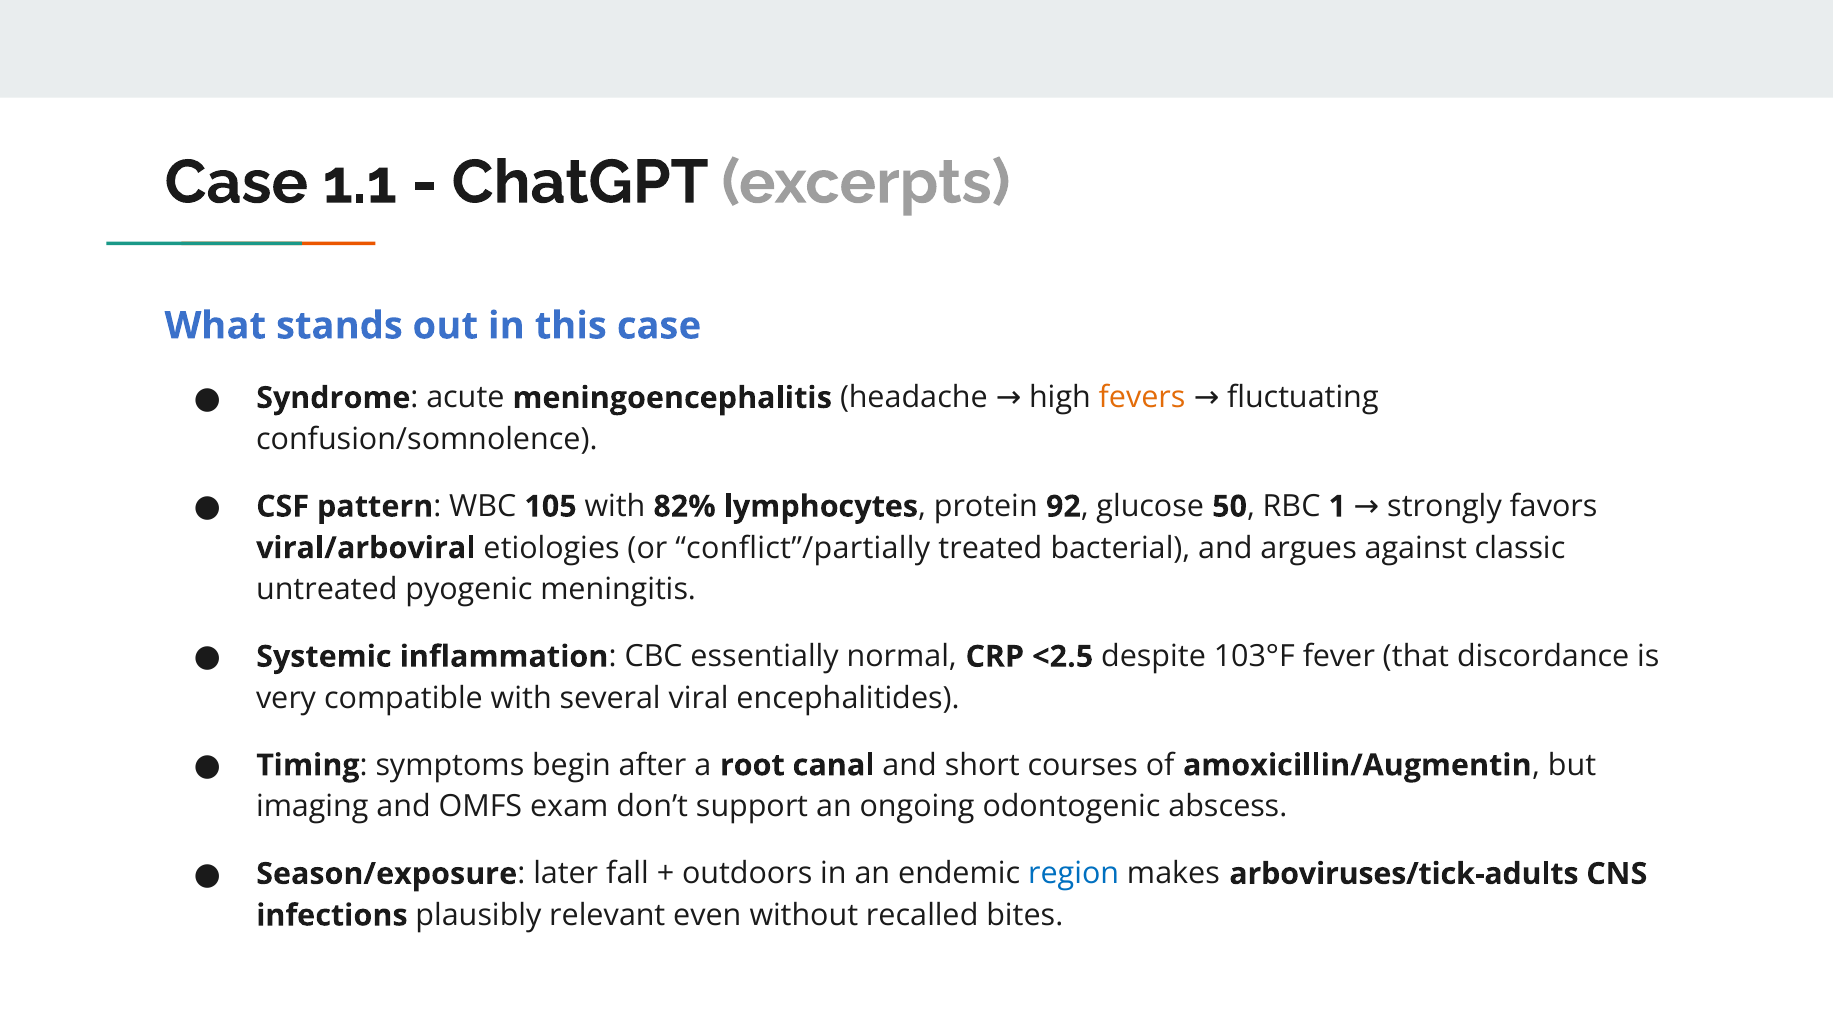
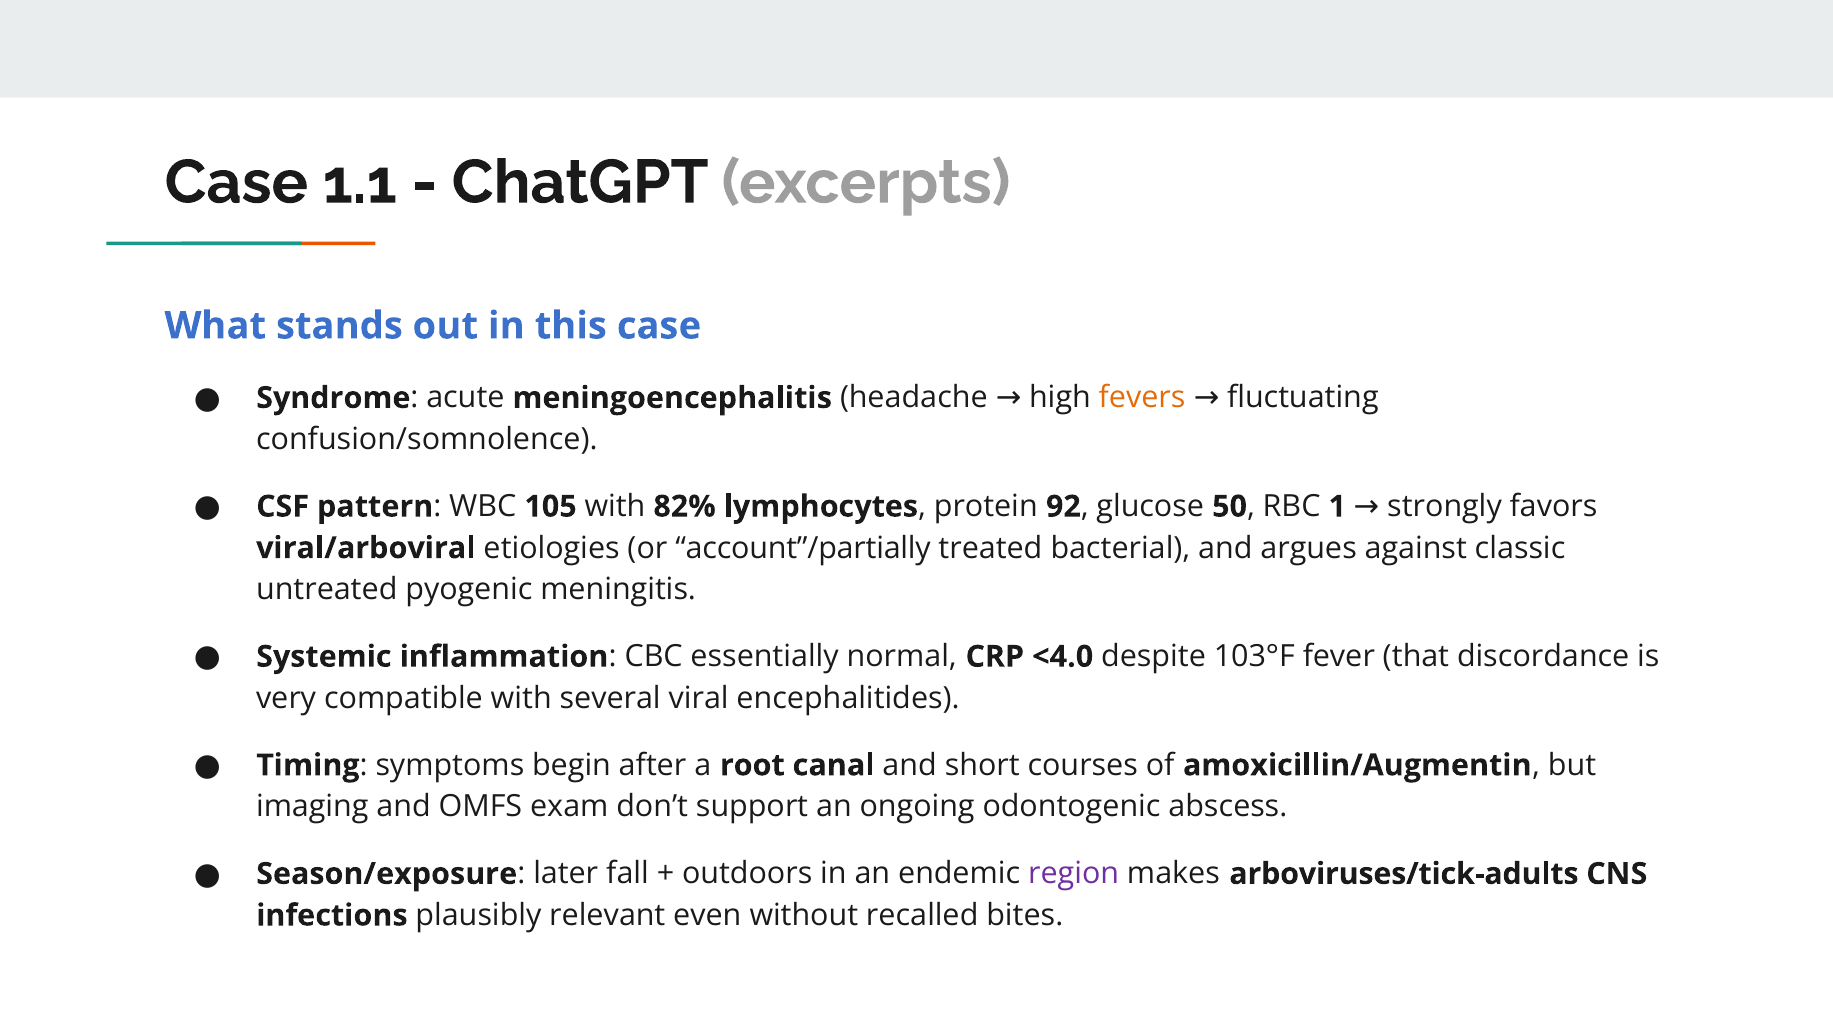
conflict”/partially: conflict”/partially -> account”/partially (803, 548)
<2.5: <2.5 -> <4.0 (1063, 657)
region colour: blue -> purple (1074, 874)
